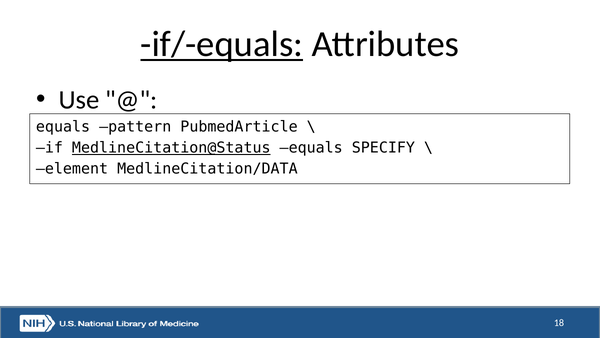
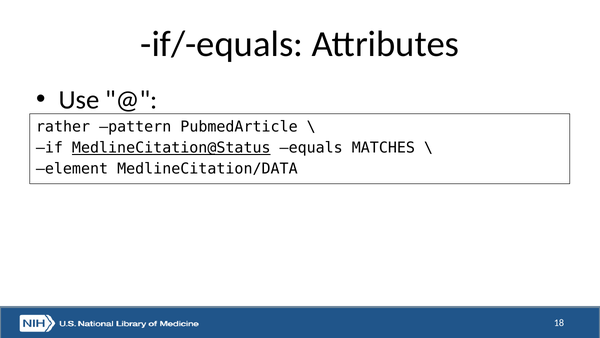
if/-equals underline: present -> none (222, 44)
equals: equals -> rather (63, 127)
SPECIFY: SPECIFY -> MATCHES (383, 148)
